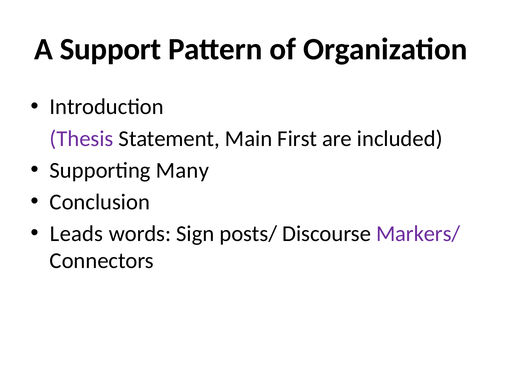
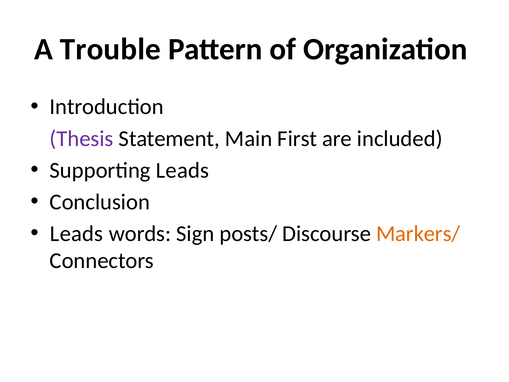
Support: Support -> Trouble (110, 49)
Supporting Many: Many -> Leads (182, 170)
Markers/ colour: purple -> orange (418, 234)
